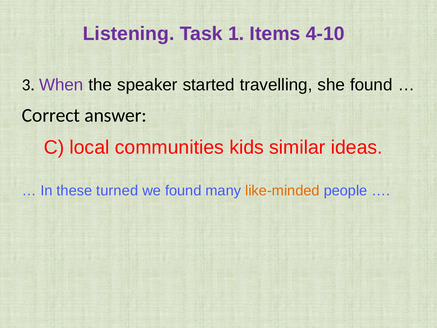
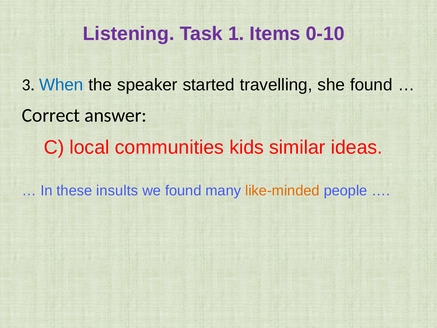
4-10: 4-10 -> 0-10 (325, 34)
When colour: purple -> blue (61, 85)
turned: turned -> insults (117, 191)
